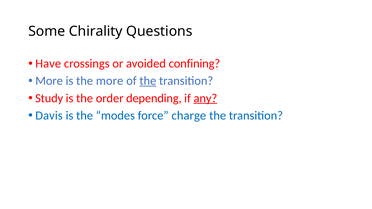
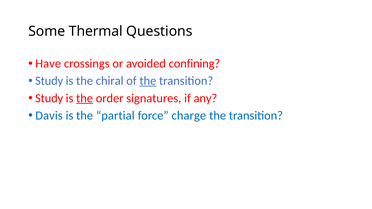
Chirality: Chirality -> Thermal (96, 31)
More: More -> Study (49, 81)
the more: more -> chiral (110, 81)
the underline: none -> present (85, 98)
depending: depending -> signatures (154, 98)
any underline: present -> none (205, 98)
modes: modes -> partial (115, 116)
